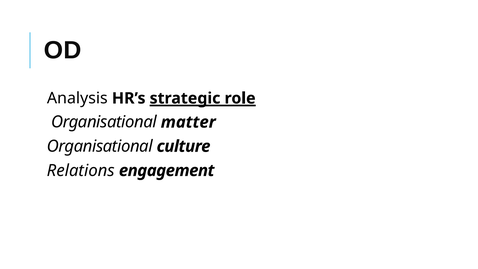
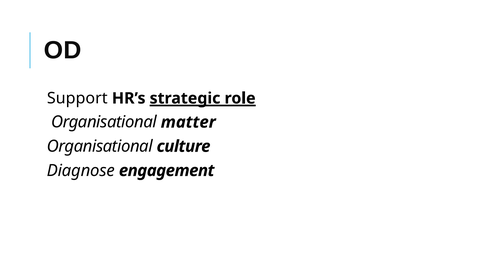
Analysis: Analysis -> Support (77, 98)
Relations: Relations -> Diagnose (81, 170)
